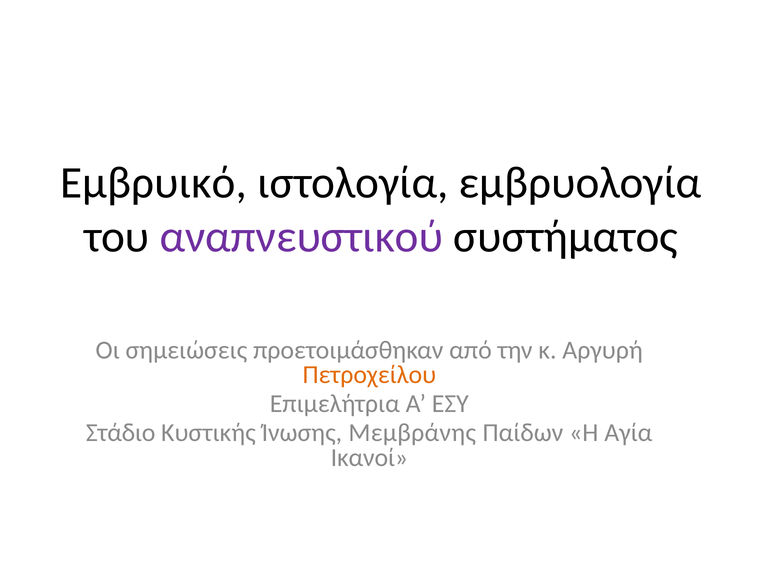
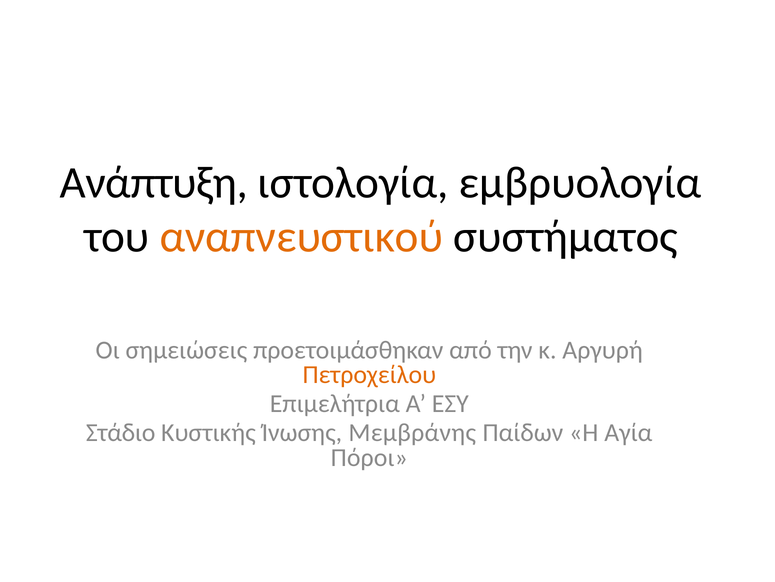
Εμβρυικό: Εμβρυικό -> Ανάπτυξη (154, 182)
αναπνευστικού colour: purple -> orange (301, 237)
Ικανοί: Ικανοί -> Πόροι (369, 457)
